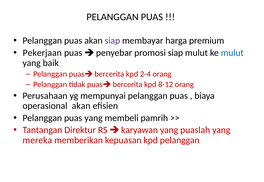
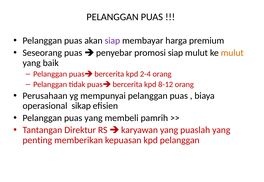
Pekerjaan: Pekerjaan -> Seseorang (42, 53)
mulut colour: blue -> orange (232, 53)
operasional akan: akan -> sikap (81, 106)
mereka: mereka -> penting (37, 141)
